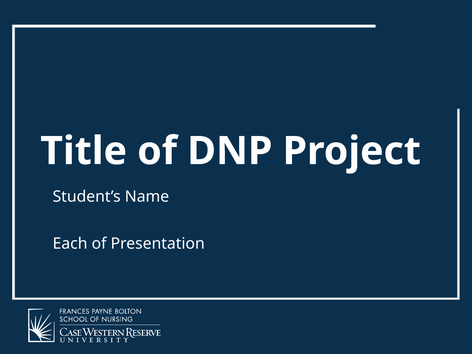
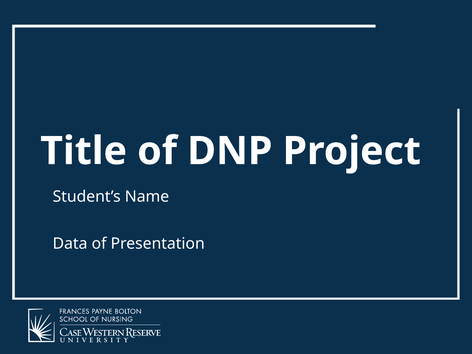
Each: Each -> Data (70, 244)
